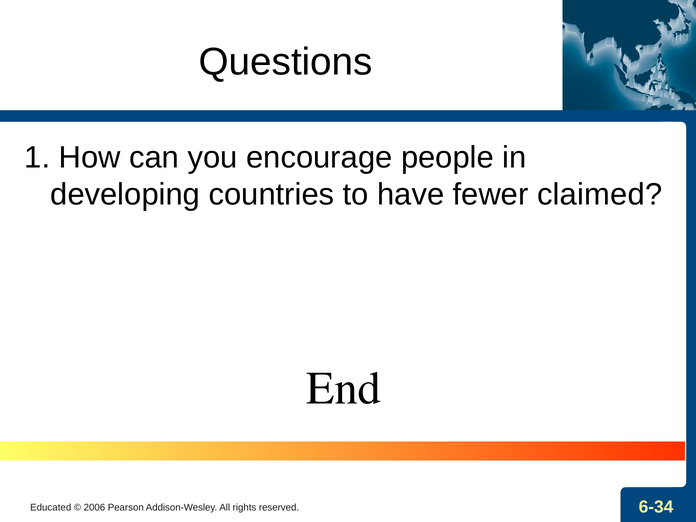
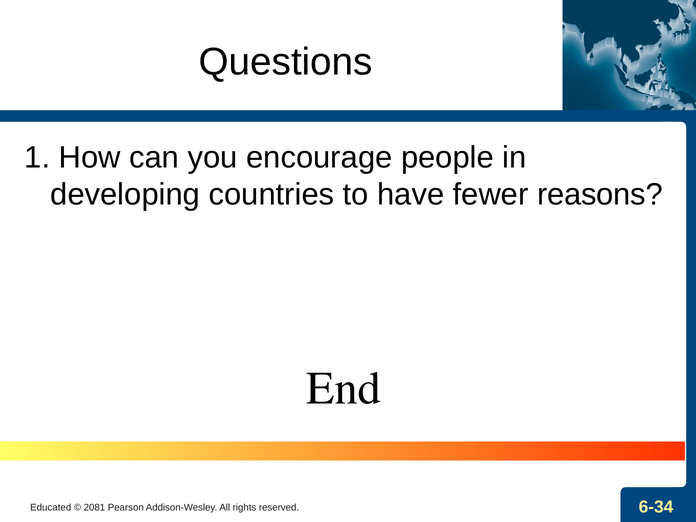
claimed: claimed -> reasons (600, 195)
2006: 2006 -> 2081 (94, 508)
